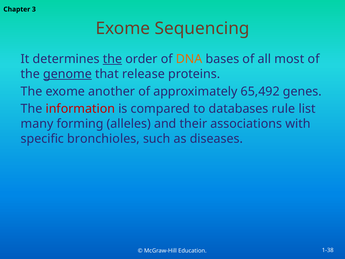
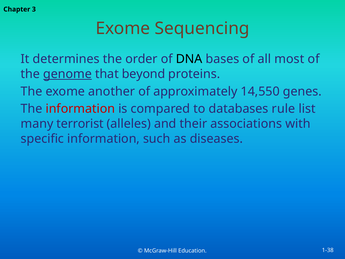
the underline: present -> none (112, 59)
DNA colour: orange -> black (189, 59)
release: release -> beyond (144, 74)
65,492: 65,492 -> 14,550 (260, 91)
forming: forming -> terrorist (80, 124)
specific bronchioles: bronchioles -> information (104, 139)
